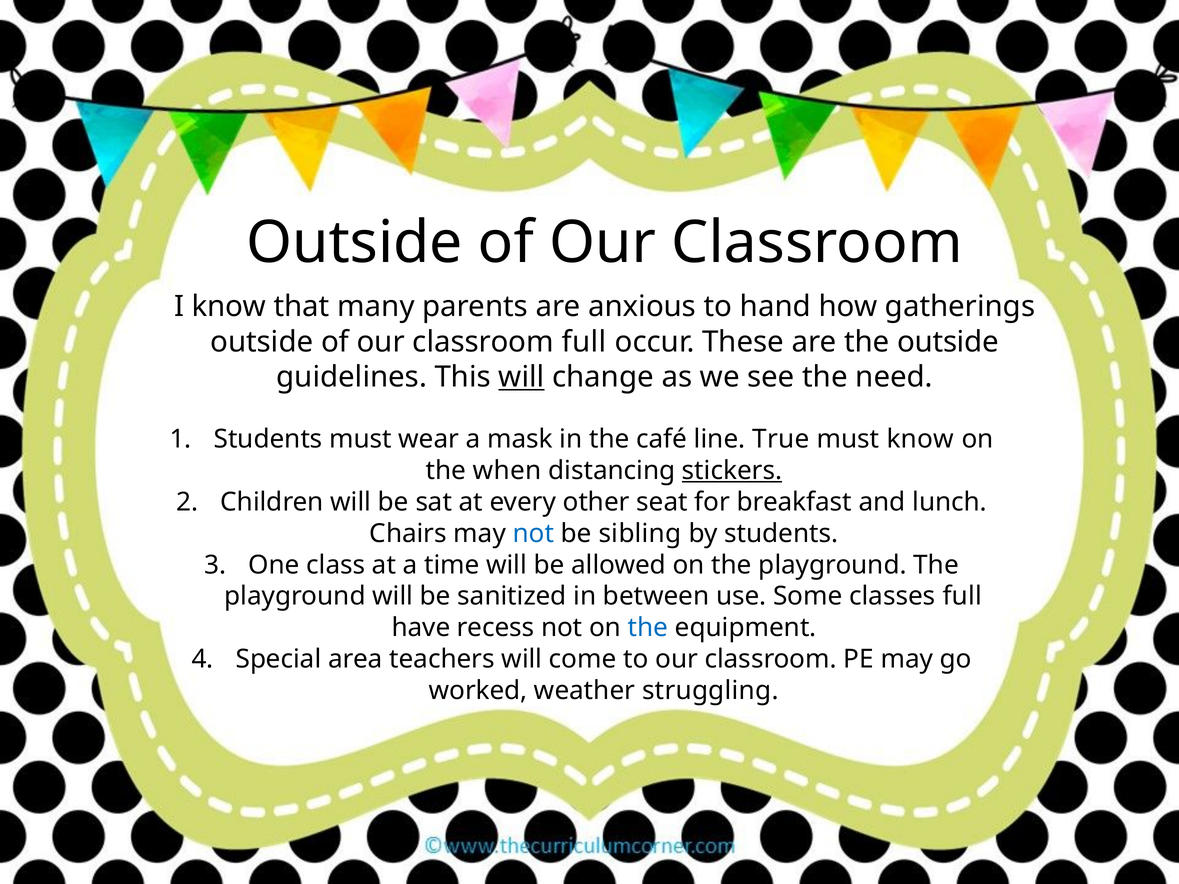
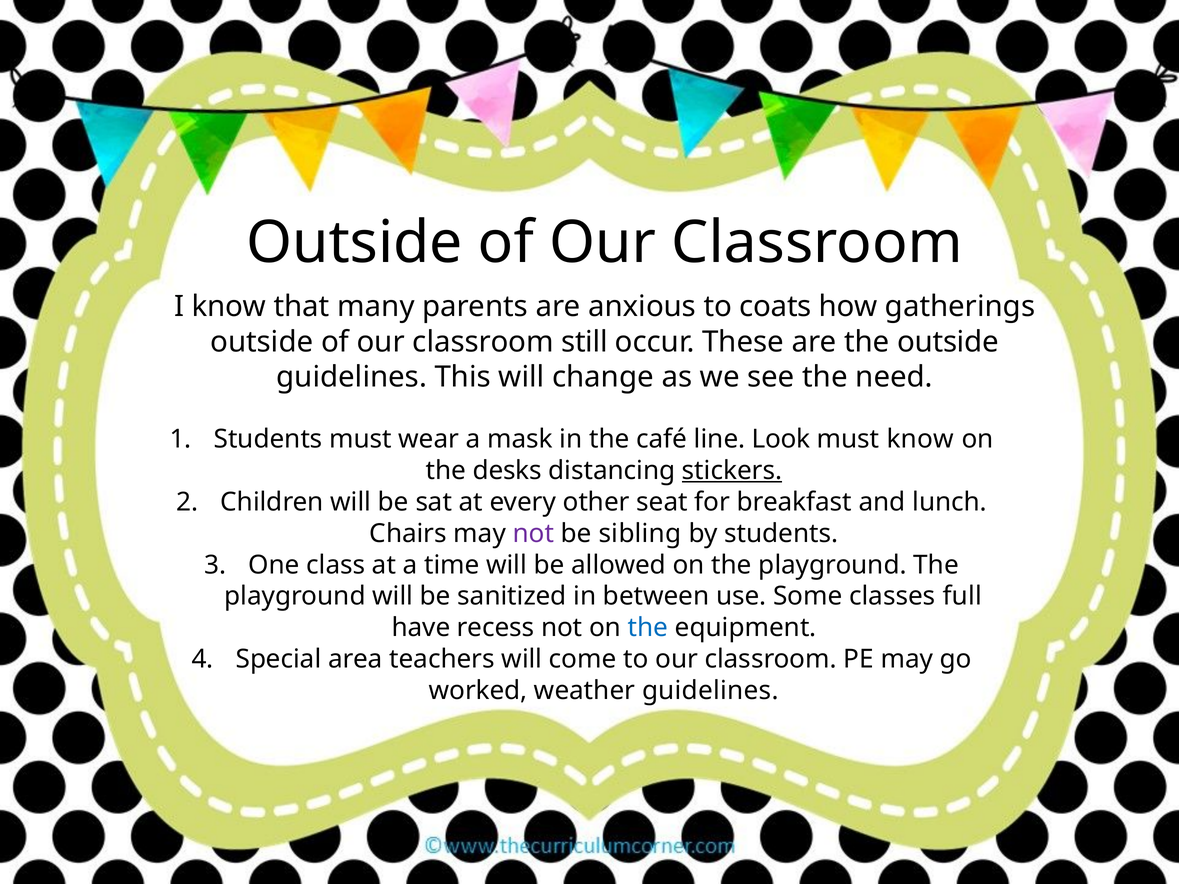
hand: hand -> coats (776, 307)
classroom full: full -> still (584, 342)
will underline: present -> none (521, 377)
True: True -> Look (781, 439)
when: when -> desks (507, 471)
not colour: blue -> purple (533, 534)
weather struggling: struggling -> guidelines (710, 691)
